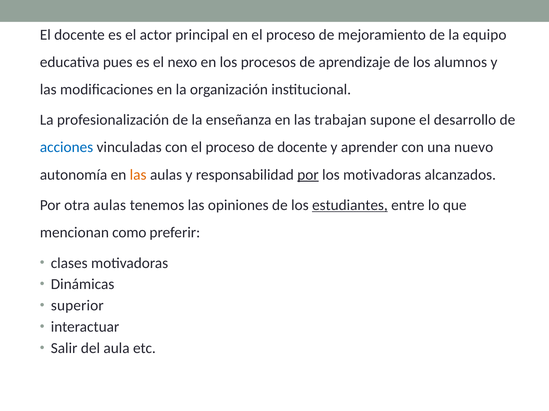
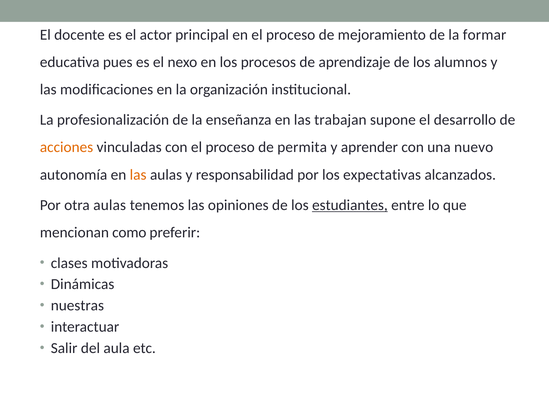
equipo: equipo -> formar (485, 35)
acciones colour: blue -> orange (67, 148)
de docente: docente -> permita (302, 148)
por underline: present -> none (308, 175)
los motivadoras: motivadoras -> expectativas (382, 175)
superior: superior -> nuestras (77, 306)
